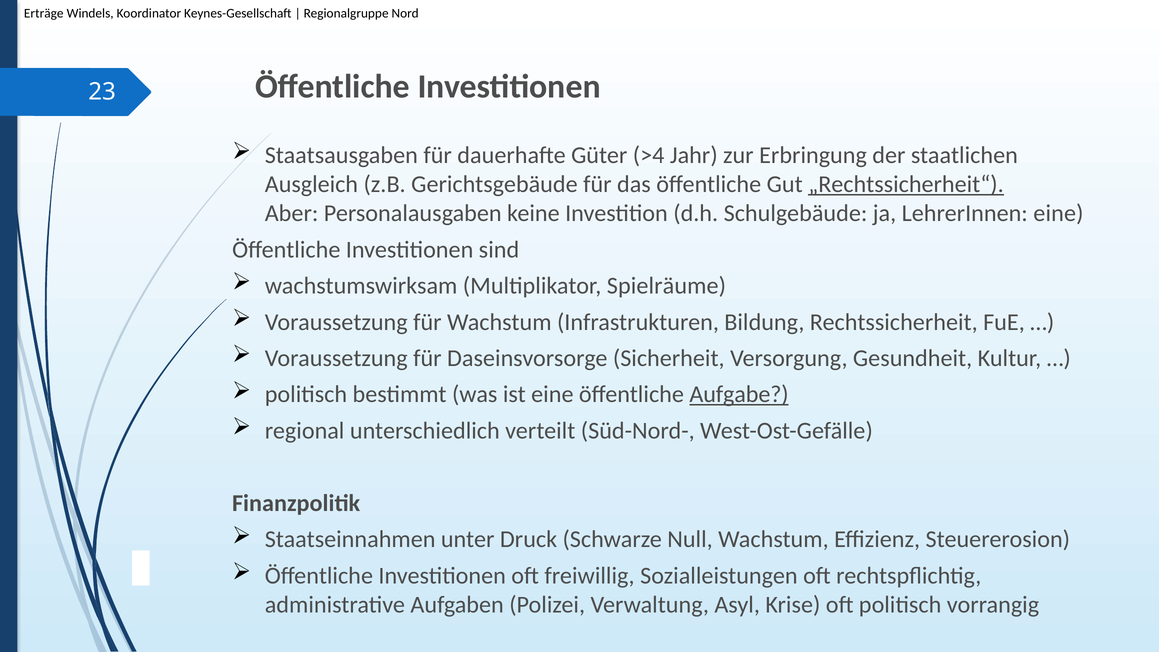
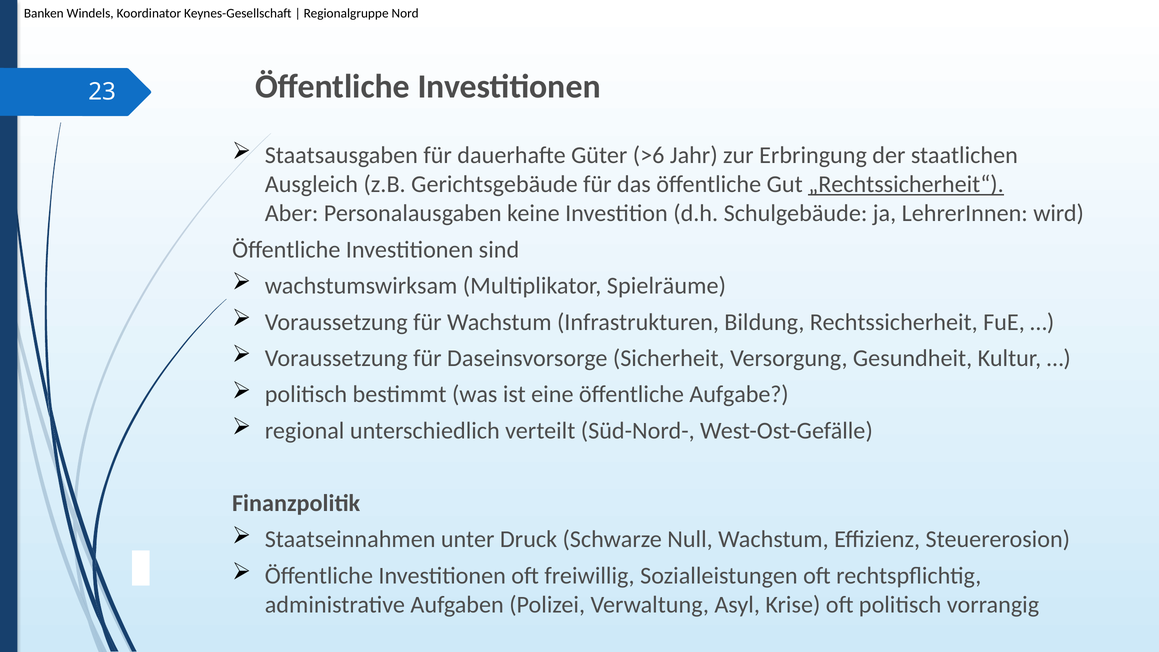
Erträge: Erträge -> Banken (44, 13)
>4: >4 -> >6 (649, 155)
LehrerInnen eine: eine -> wird (1059, 213)
Aufgabe underline: present -> none (739, 394)
